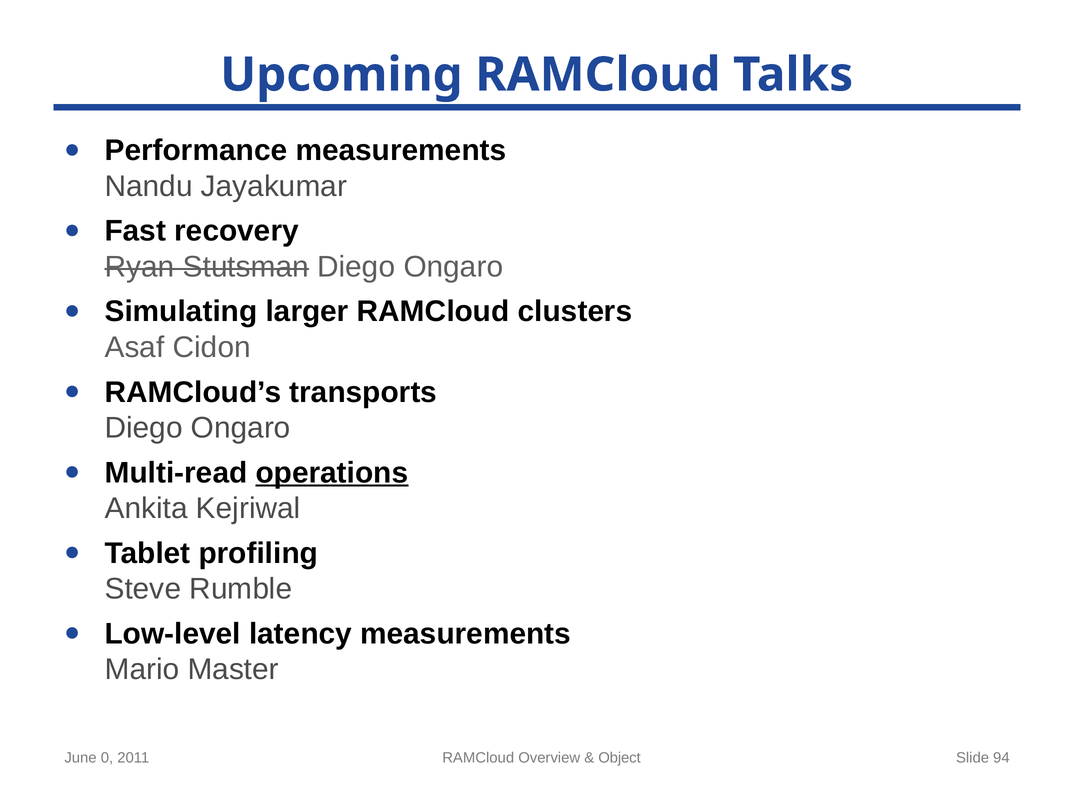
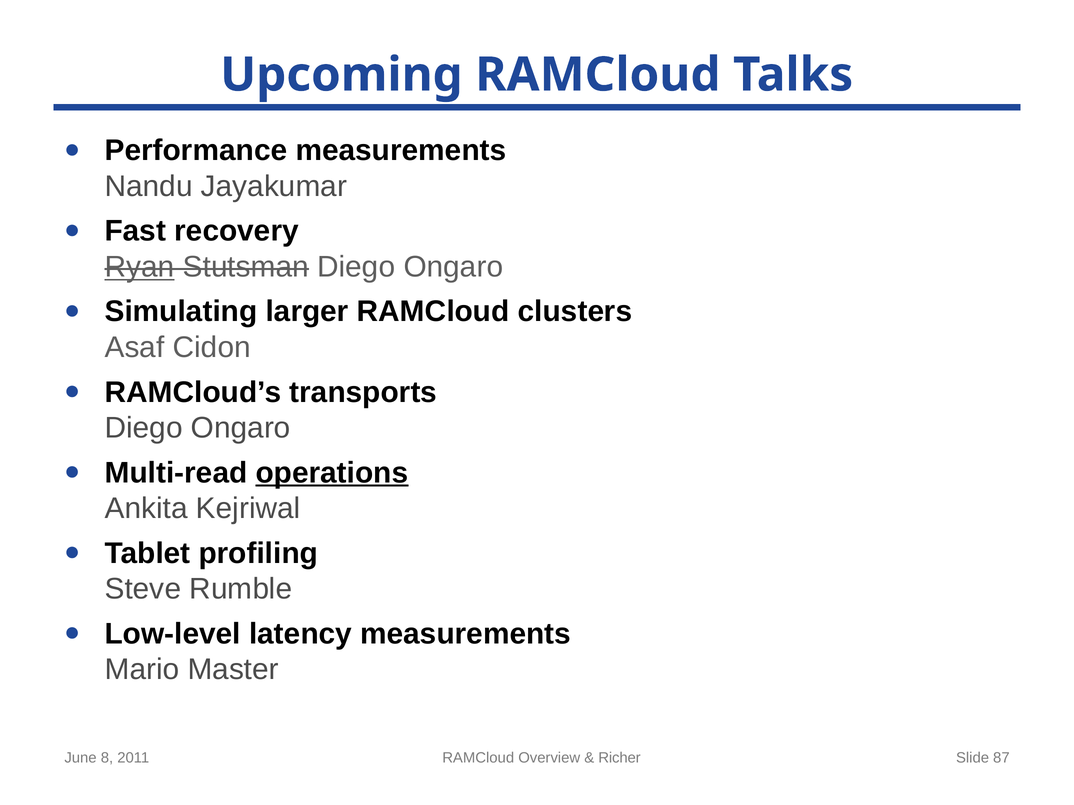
Ryan underline: none -> present (140, 267)
0: 0 -> 8 (107, 758)
Object: Object -> Richer (619, 758)
94: 94 -> 87 (1001, 758)
